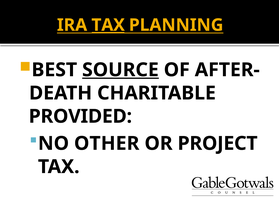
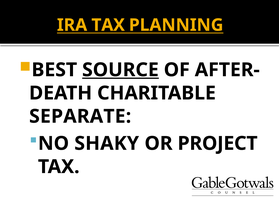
TAX underline: present -> none (108, 25)
PROVIDED: PROVIDED -> SEPARATE (80, 116)
OTHER: OTHER -> SHAKY (107, 144)
